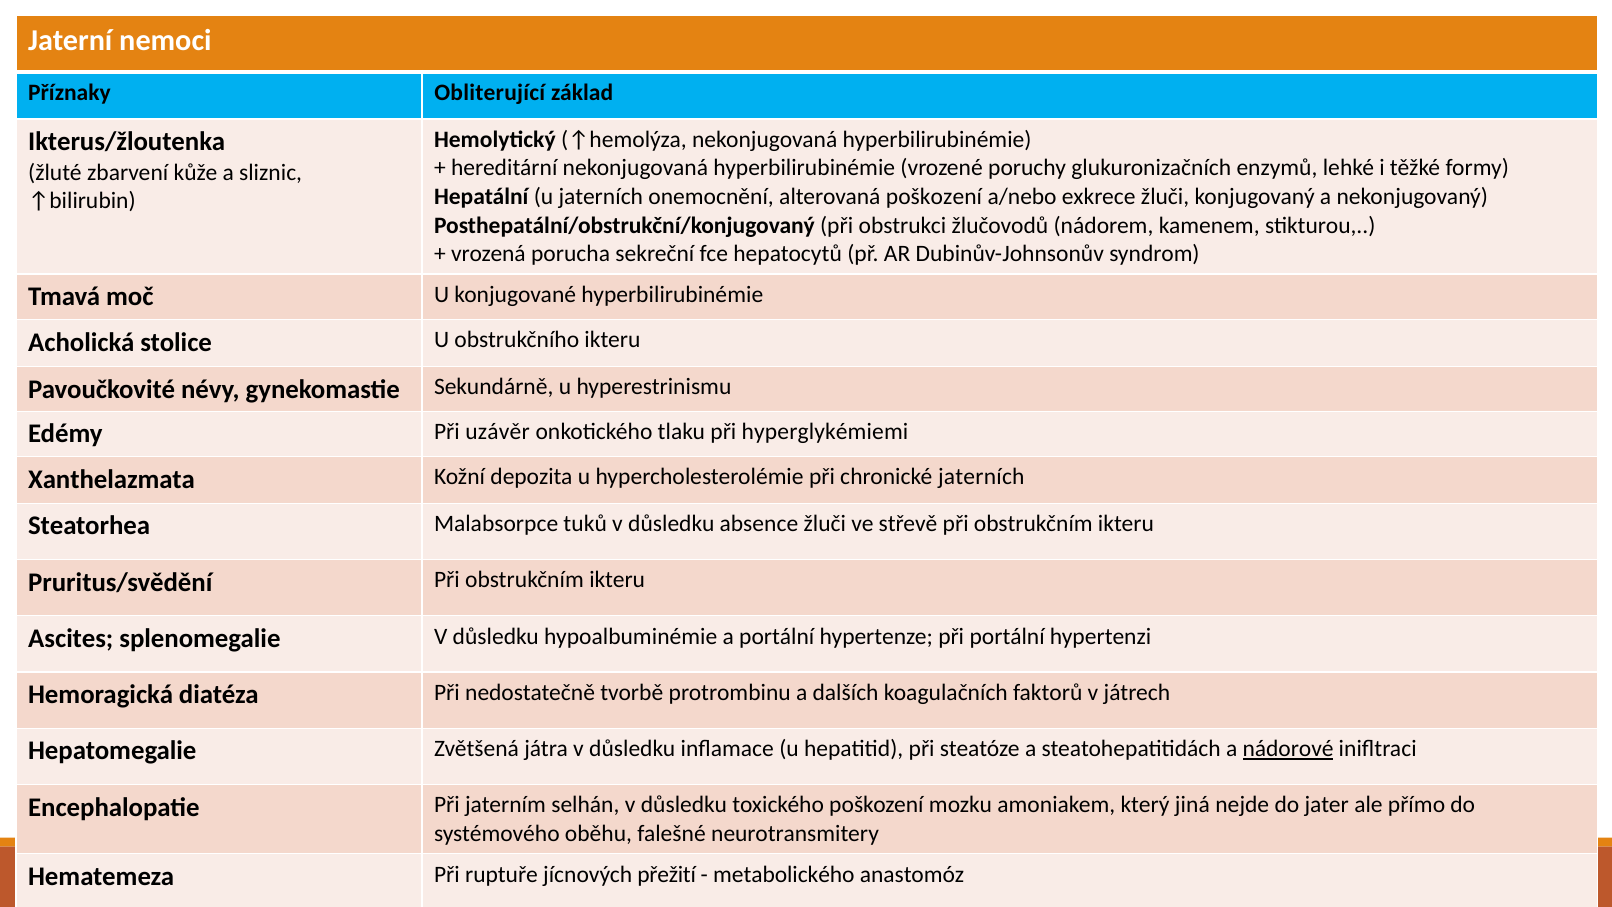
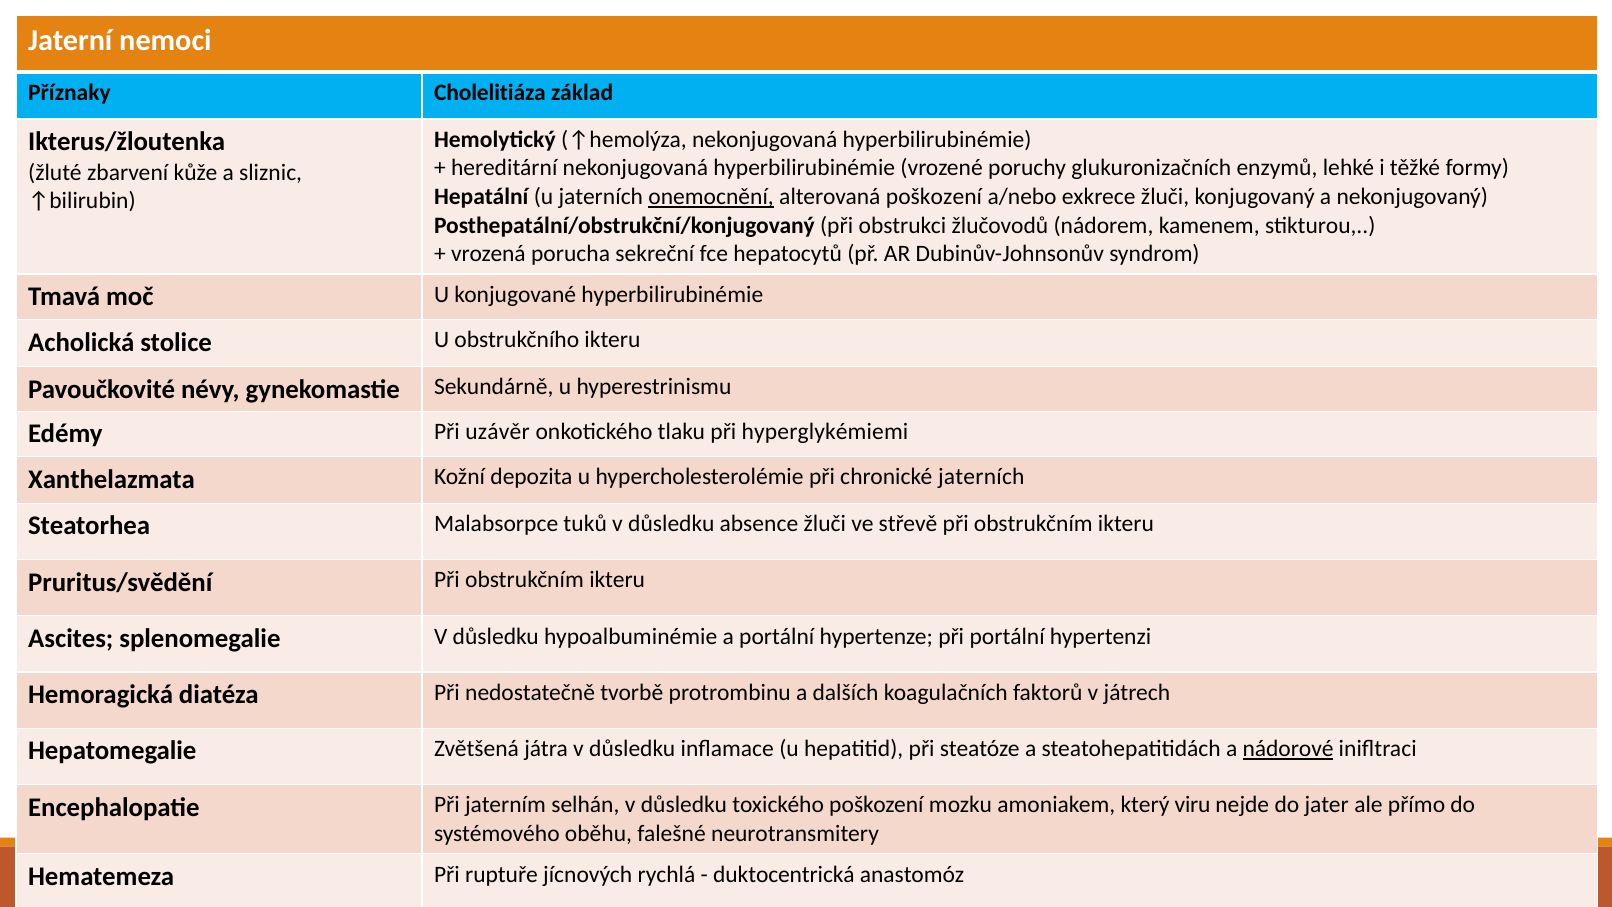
Obliterující: Obliterující -> Cholelitiáza (490, 93)
onemocnění underline: none -> present (711, 197)
jiná: jiná -> viru (1193, 805)
přežití: přežití -> rychlá (666, 874)
metabolického: metabolického -> duktocentrická (784, 874)
